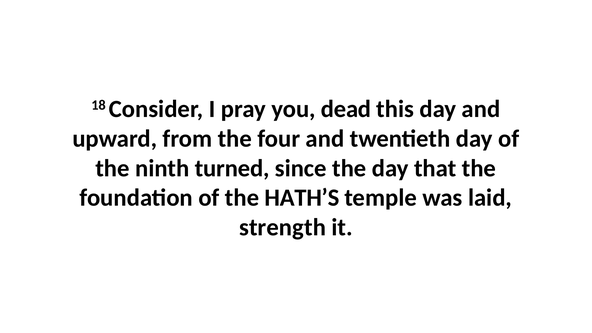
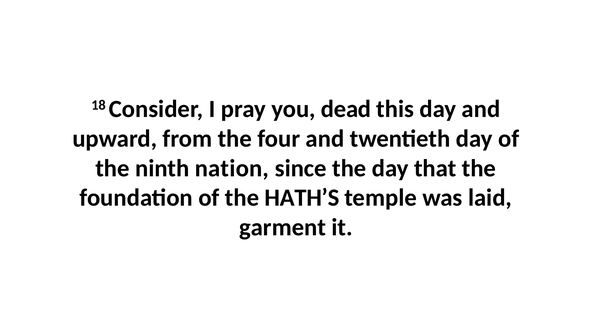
turned: turned -> nation (232, 168)
strength: strength -> garment (283, 227)
